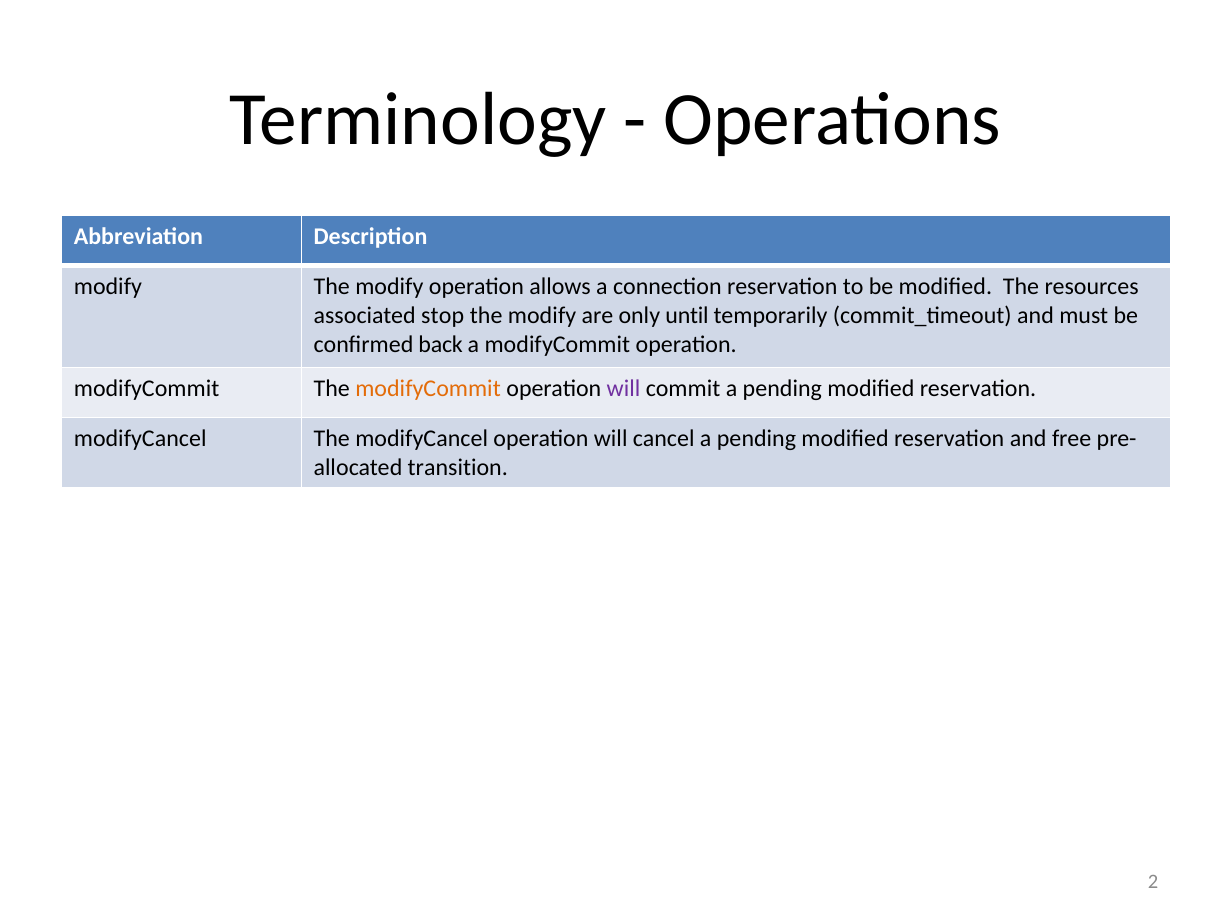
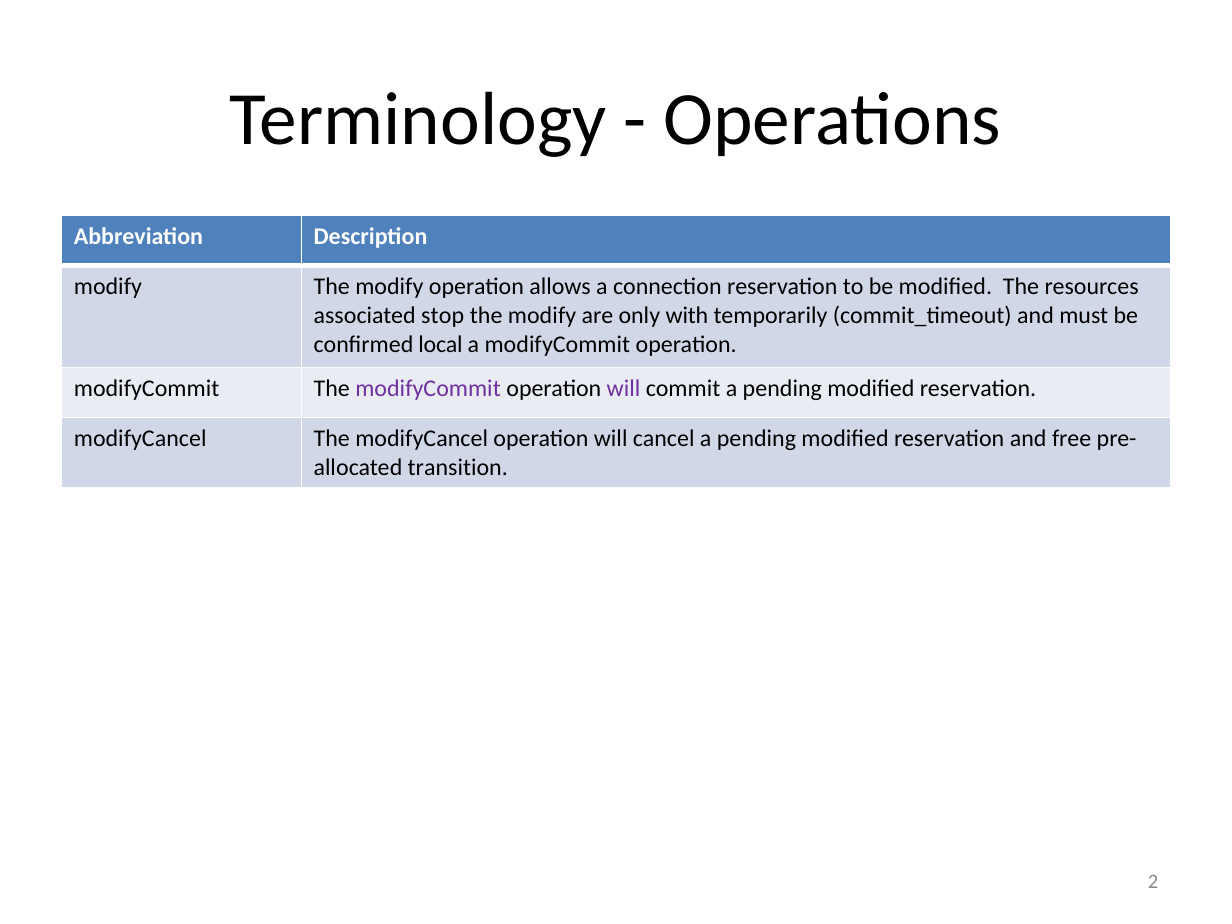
until: until -> with (687, 316)
back: back -> local (441, 345)
modifyCommit colour: orange -> purple (428, 388)
